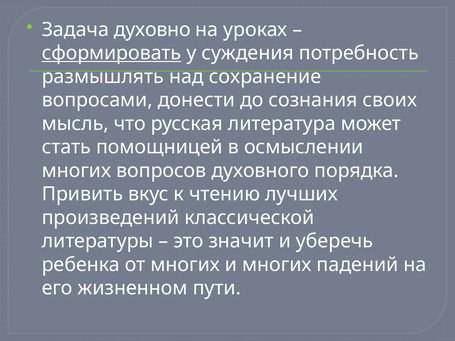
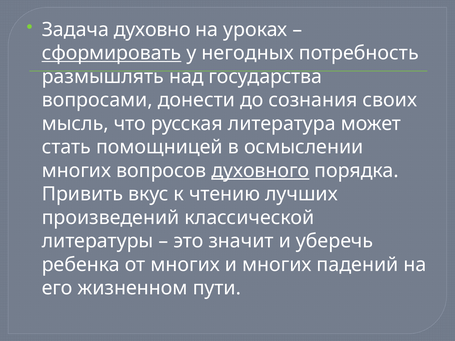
суждения: суждения -> негодных (248, 53)
сохранение: сохранение -> государства (265, 77)
духовного underline: none -> present (260, 171)
